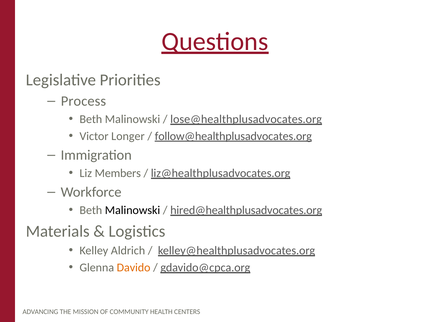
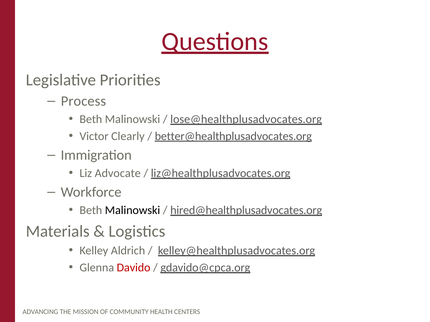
Longer: Longer -> Clearly (128, 136)
follow@healthplusadvocates.org: follow@healthplusadvocates.org -> better@healthplusadvocates.org (233, 136)
Members: Members -> Advocate (118, 173)
Davido colour: orange -> red (134, 268)
